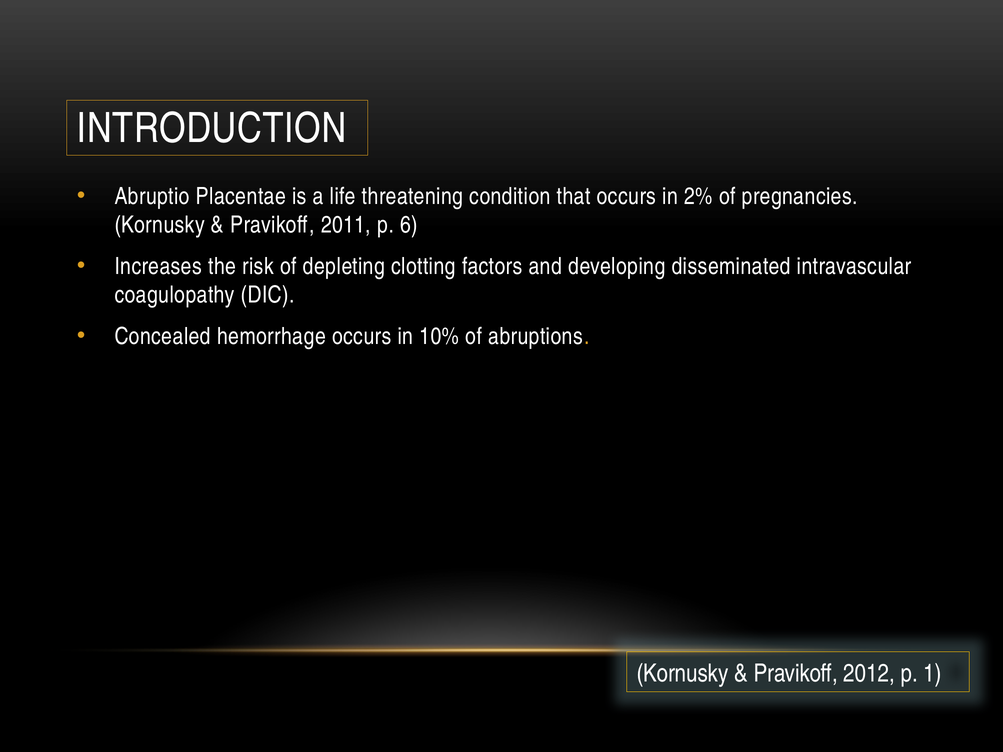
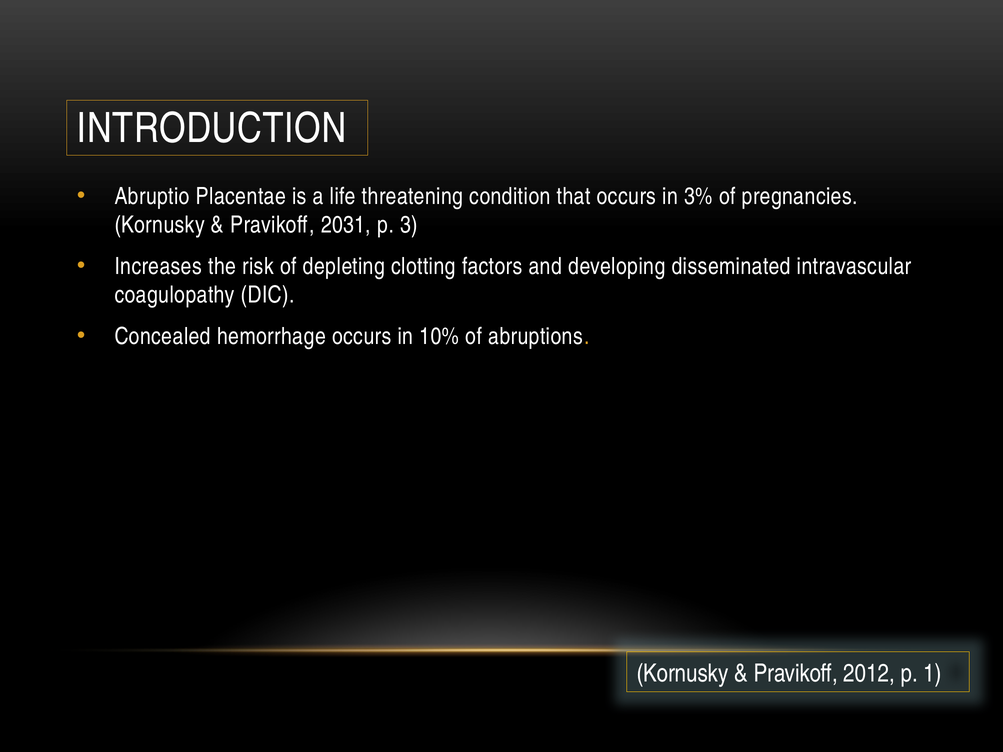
2%: 2% -> 3% (698, 196)
2011: 2011 -> 2031 (346, 225)
6: 6 -> 3 (409, 225)
